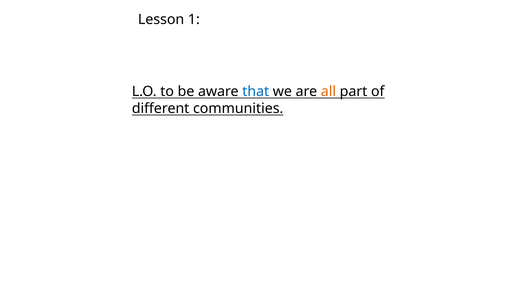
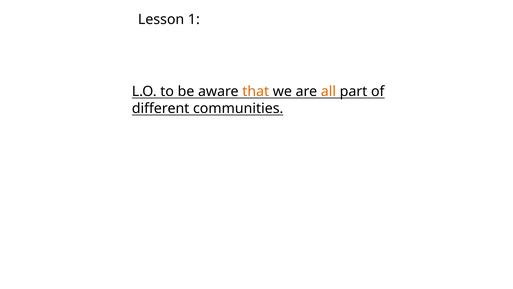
that colour: blue -> orange (256, 91)
